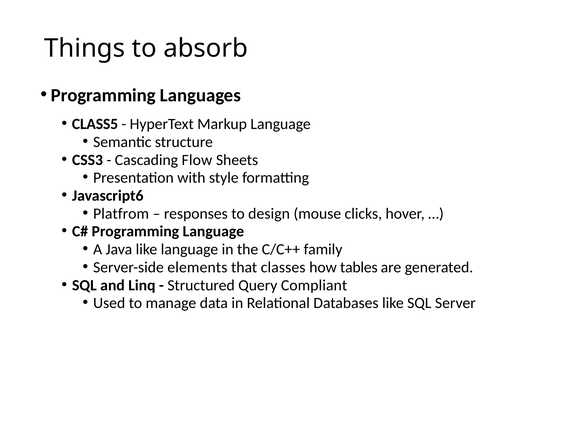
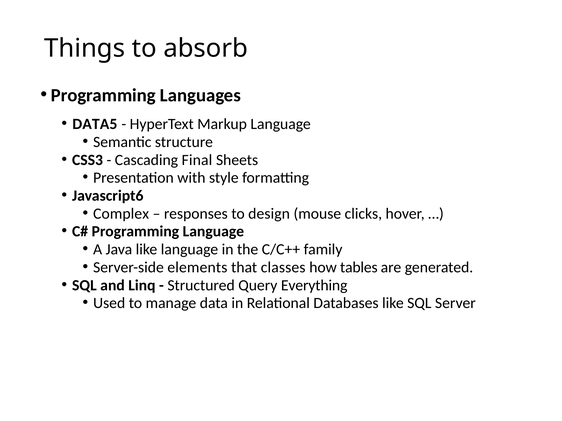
CLASS5: CLASS5 -> DATA5 (95, 124)
Flow: Flow -> Final (197, 160)
Platfrom: Platfrom -> Complex (121, 214)
Compliant: Compliant -> Everything (314, 286)
